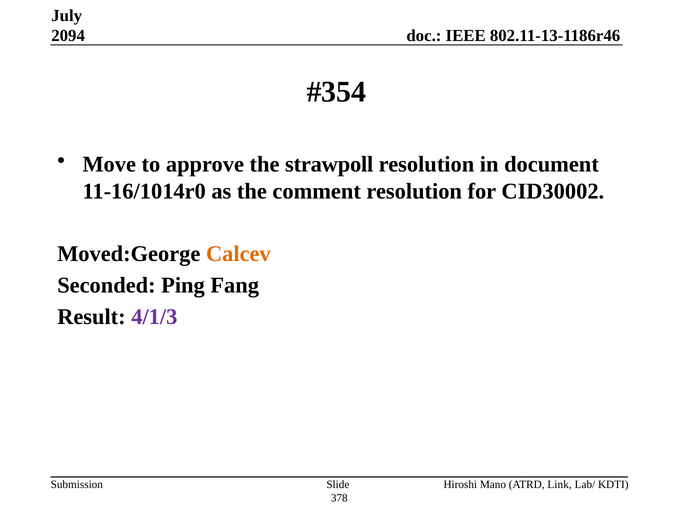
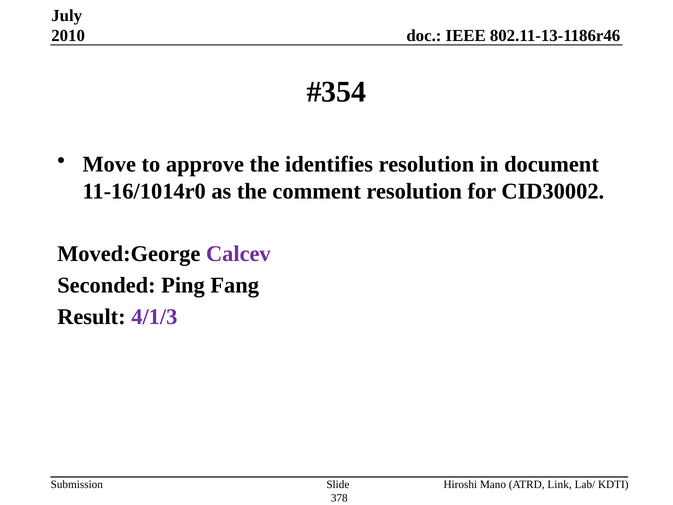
2094: 2094 -> 2010 (68, 36)
strawpoll: strawpoll -> identifies (329, 164)
Calcev colour: orange -> purple (238, 254)
